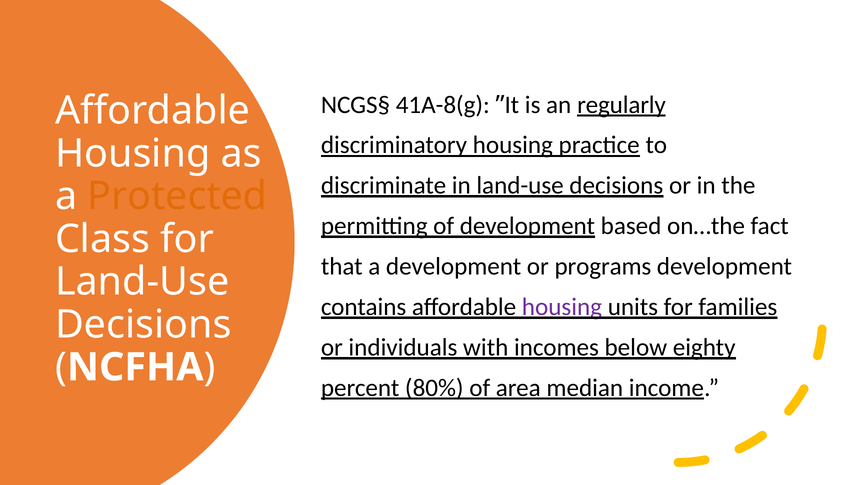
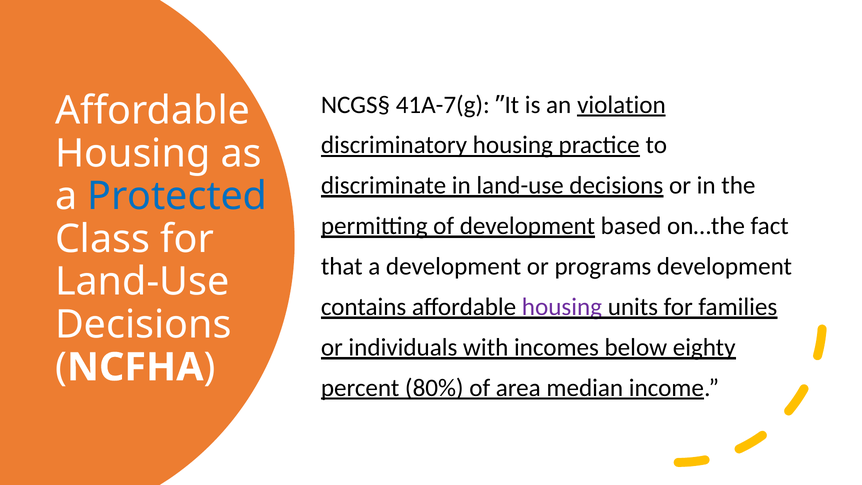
41A-8(g: 41A-8(g -> 41A-7(g (443, 105)
regularly: regularly -> violation (621, 105)
Protected colour: orange -> blue (177, 196)
